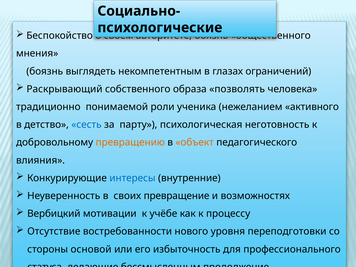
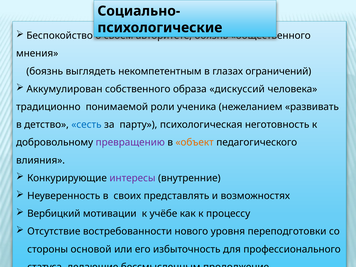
Раскрывающий: Раскрывающий -> Аккумулирован (65, 89)
позволять: позволять -> дискуссий (237, 89)
активного: активного -> развивать (312, 107)
превращению colour: orange -> purple (130, 142)
интересы colour: blue -> purple (132, 178)
превращение: превращение -> представлять (177, 196)
